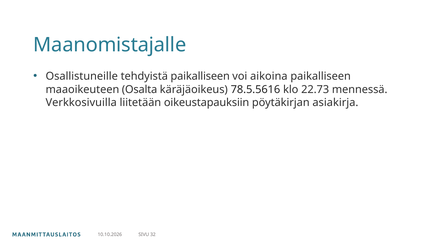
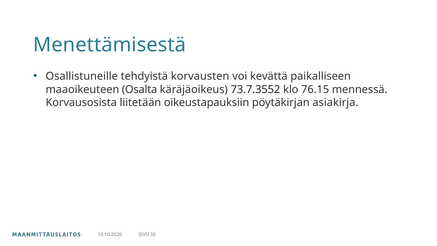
Maanomistajalle: Maanomistajalle -> Menettämisestä (110, 45)
tehdyistä paikalliseen: paikalliseen -> korvausten (200, 76)
aikoina: aikoina -> kevättä (269, 76)
78.5.5616: 78.5.5616 -> 73.7.3552 (255, 89)
22.73: 22.73 -> 76.15 (315, 89)
Verkkosivuilla: Verkkosivuilla -> Korvausosista (81, 102)
